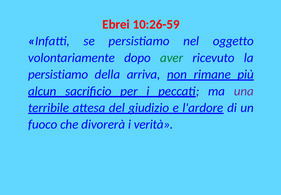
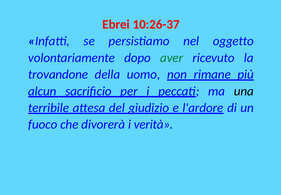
10:26-59: 10:26-59 -> 10:26-37 (156, 24)
persistiamo: persistiamo -> trovandone (58, 74)
arriva: arriva -> uomo (144, 74)
una colour: purple -> black (244, 91)
